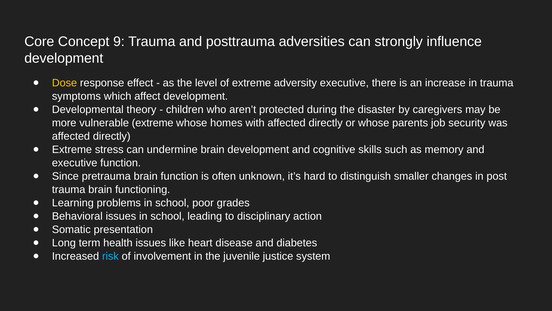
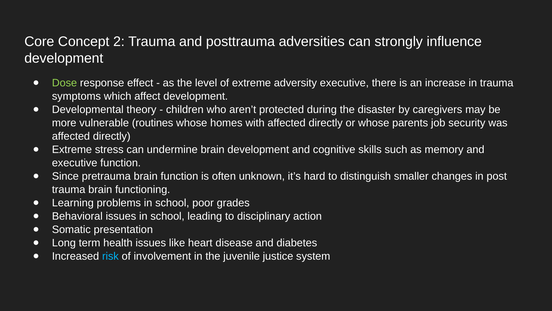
9: 9 -> 2 (119, 42)
Dose colour: yellow -> light green (64, 83)
vulnerable extreme: extreme -> routines (153, 123)
